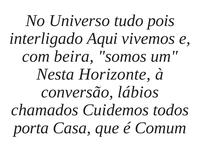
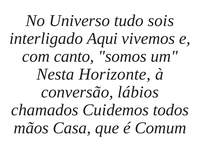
pois: pois -> sois (161, 21)
beira: beira -> canto (74, 56)
porta: porta -> mãos (31, 128)
